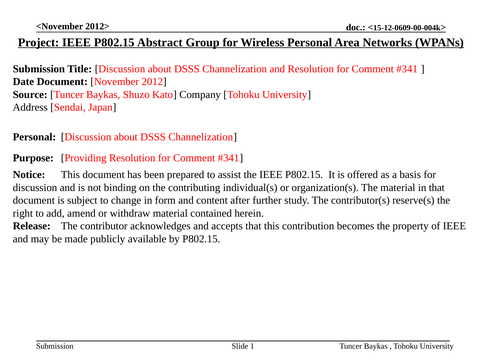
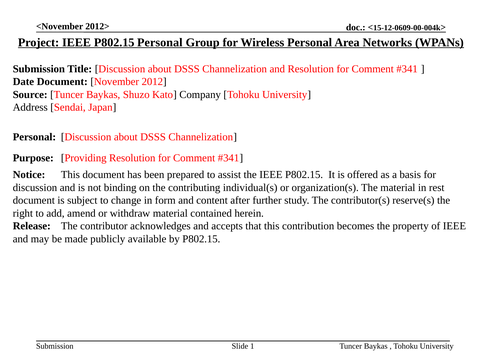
P802.15 Abstract: Abstract -> Personal (160, 43)
in that: that -> rest (437, 188)
